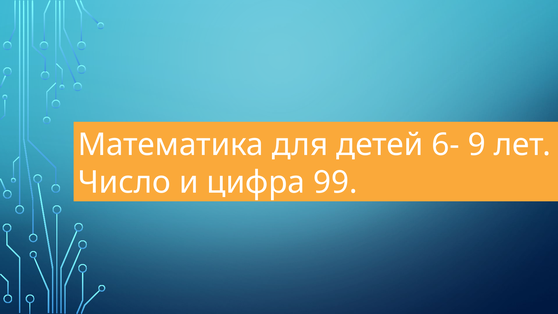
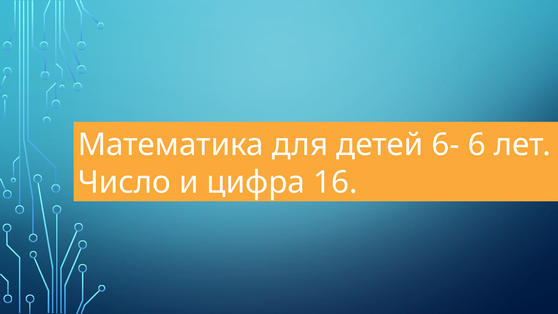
9: 9 -> 6 (477, 145)
99: 99 -> 16 (335, 182)
